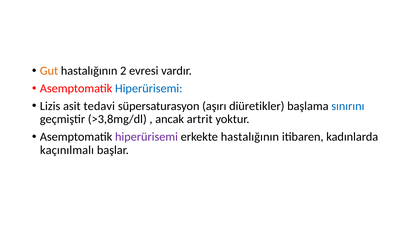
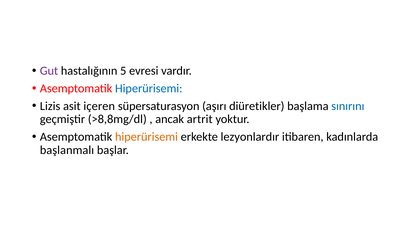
Gut colour: orange -> purple (49, 71)
2: 2 -> 5 (123, 71)
tedavi: tedavi -> içeren (99, 106)
>3,8mg/dl: >3,8mg/dl -> >8,8mg/dl (117, 119)
hiperürisemi colour: purple -> orange (147, 137)
erkekte hastalığının: hastalığının -> lezyonlardır (250, 137)
kaçınılmalı: kaçınılmalı -> başlanmalı (67, 150)
